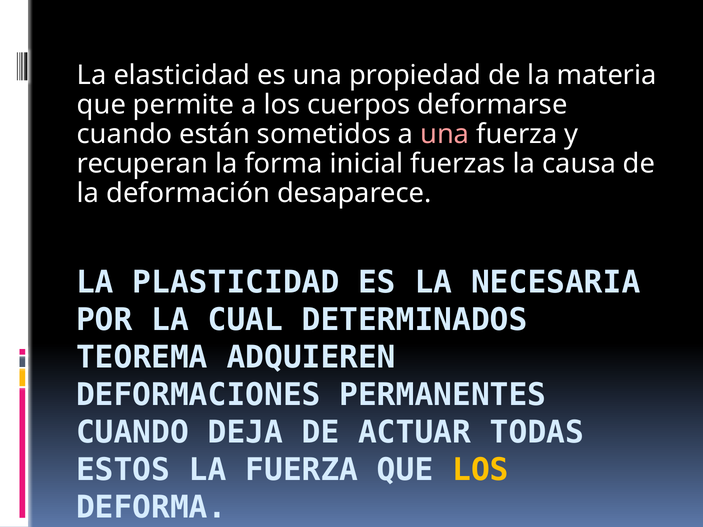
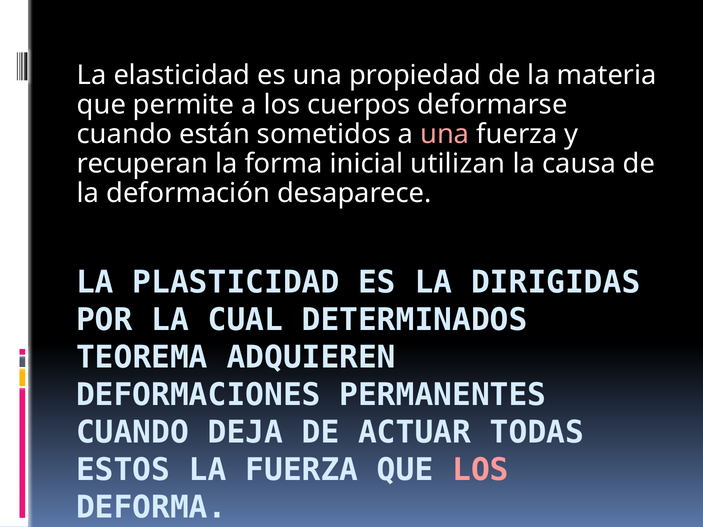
fuerzas: fuerzas -> utilizan (458, 164)
NECESARIA: NECESARIA -> DIRIGIDAS (556, 282)
LOS colour: yellow -> pink (480, 470)
